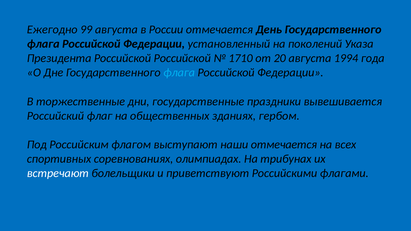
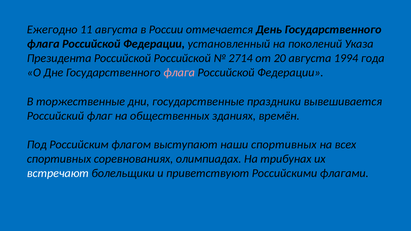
99: 99 -> 11 (86, 30)
1710: 1710 -> 2714 (241, 58)
флага colour: light blue -> pink (179, 73)
гербом: гербом -> времён (279, 116)
наши отмечается: отмечается -> спортивных (284, 145)
